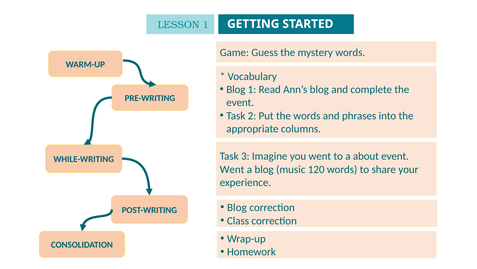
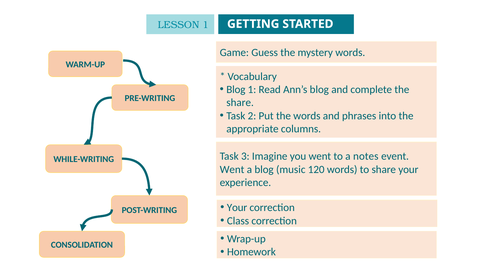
event: event -> share (240, 102)
about: about -> notes (366, 156)
Blog: Blog -> Your (237, 207)
